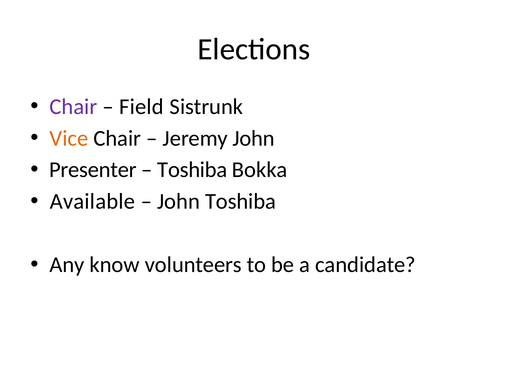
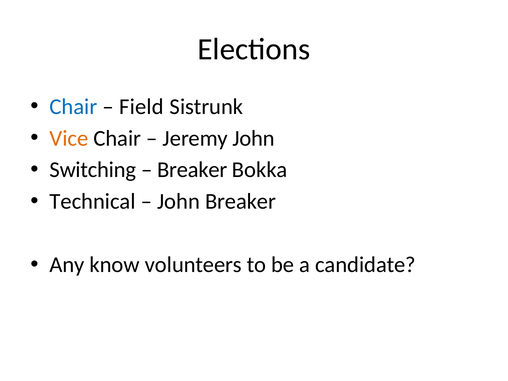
Chair colour: purple -> blue (73, 107)
Presenter: Presenter -> Switching (93, 170)
Toshiba: Toshiba -> Breaker (192, 170)
Available: Available -> Technical (93, 202)
John Toshiba: Toshiba -> Breaker (240, 202)
